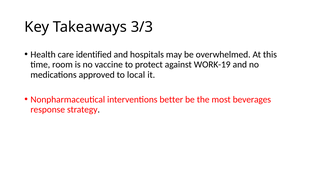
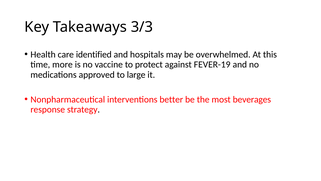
room: room -> more (62, 64)
WORK-19: WORK-19 -> FEVER-19 (212, 64)
local: local -> large (136, 74)
